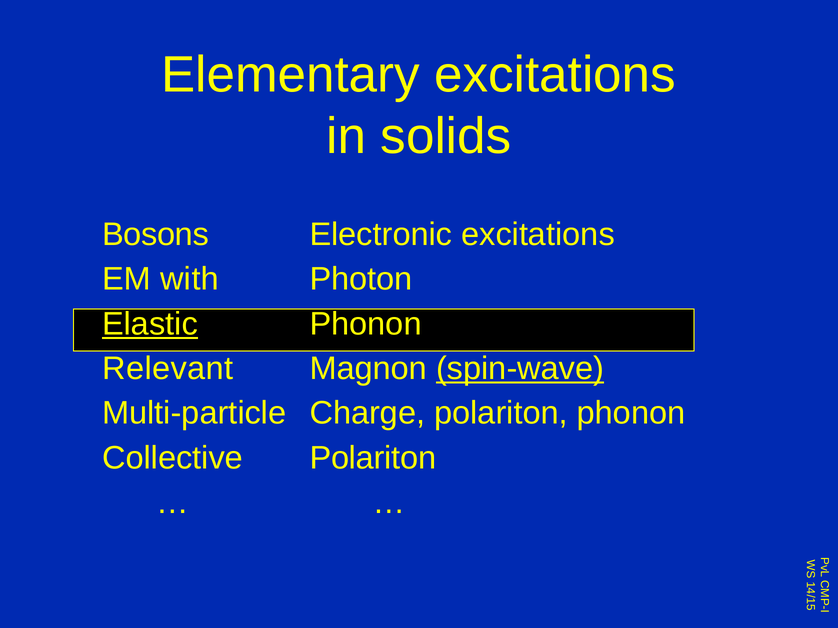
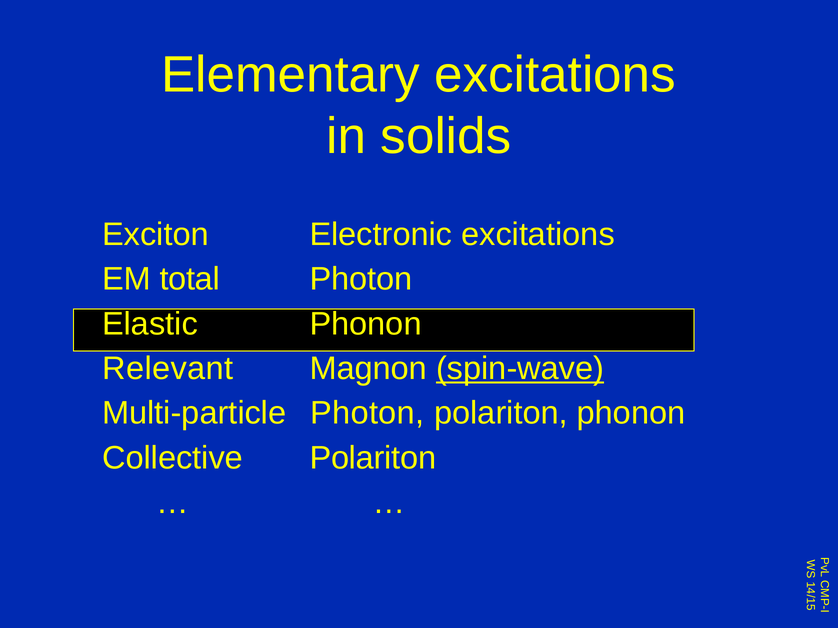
Bosons: Bosons -> Exciton (155, 235)
with: with -> total (190, 279)
Elastic underline: present -> none (150, 324)
Multi-particle Charge: Charge -> Photon (367, 414)
